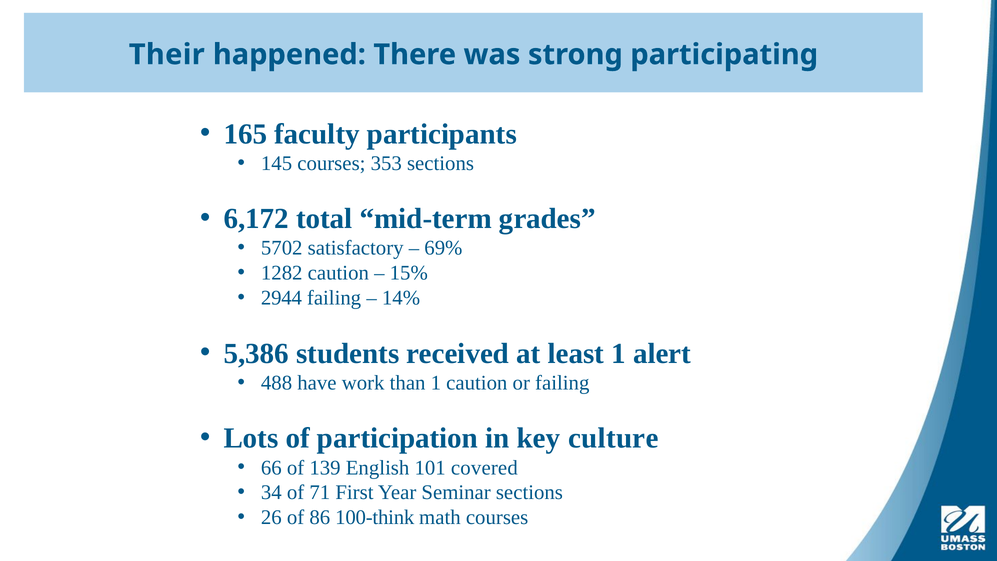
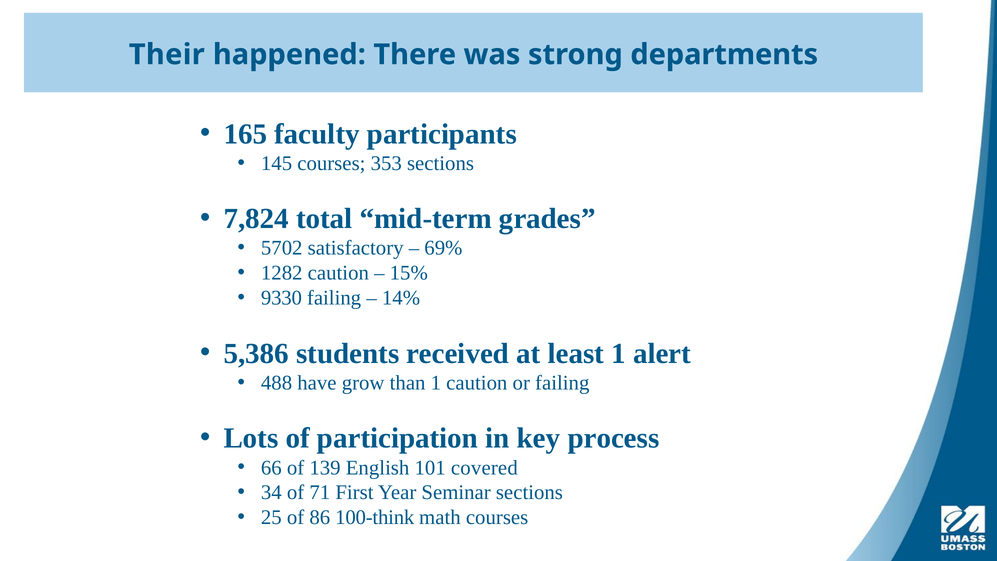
participating: participating -> departments (724, 55)
6,172: 6,172 -> 7,824 (256, 219)
2944: 2944 -> 9330 (281, 298)
work: work -> grow (363, 383)
culture: culture -> process (613, 438)
26: 26 -> 25 (271, 517)
